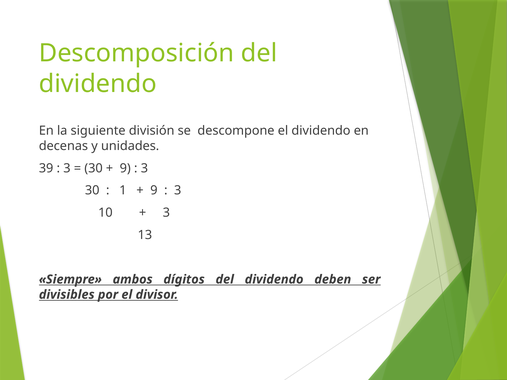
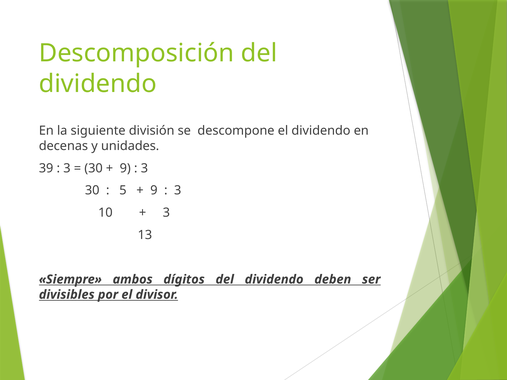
1: 1 -> 5 (123, 191)
